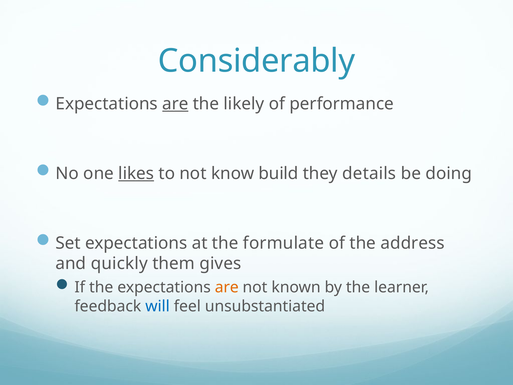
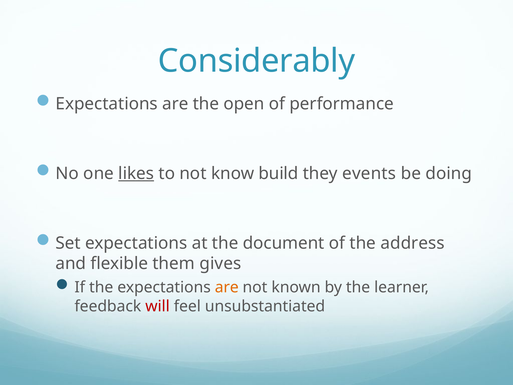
are underline: present -> none (175, 104)
likely: likely -> open (244, 104)
details: details -> events (369, 173)
formulate: formulate -> document (284, 243)
quickly: quickly -> flexible (119, 263)
will colour: blue -> red (158, 306)
